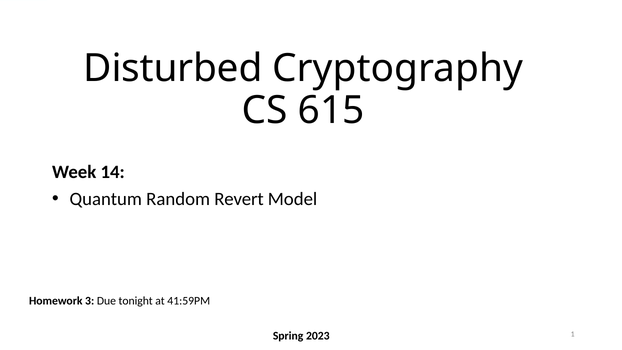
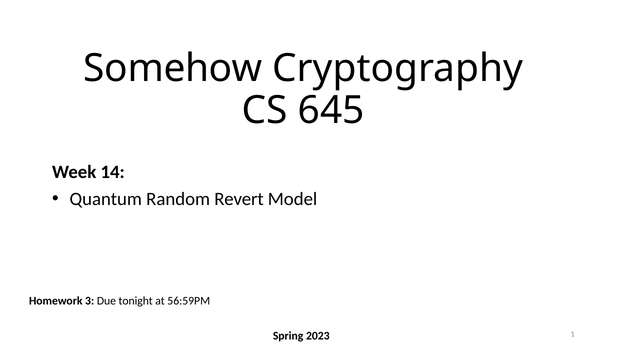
Disturbed: Disturbed -> Somehow (173, 68)
615: 615 -> 645 (331, 110)
41:59PM: 41:59PM -> 56:59PM (189, 301)
